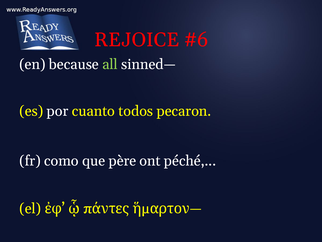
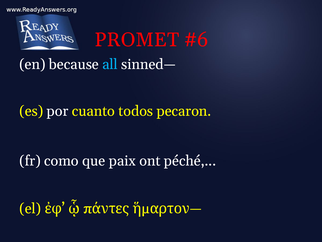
REJOICE: REJOICE -> PROMET (137, 40)
all colour: light green -> light blue (110, 64)
père: père -> paix (122, 160)
